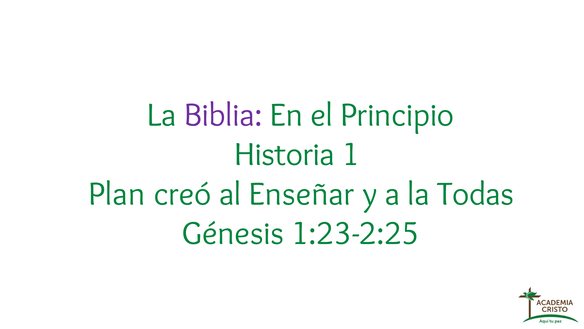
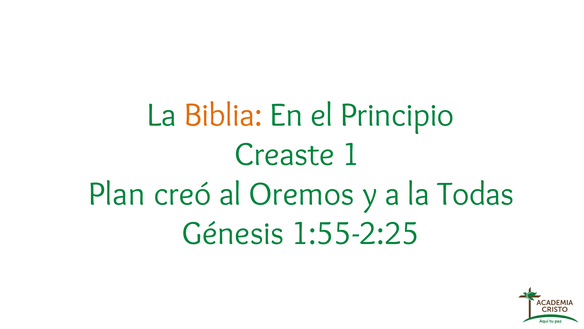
Biblia colour: purple -> orange (223, 115)
Historia: Historia -> Creaste (285, 154)
Enseñar: Enseñar -> Oremos (302, 194)
1:23-2:25: 1:23-2:25 -> 1:55-2:25 (355, 233)
